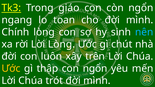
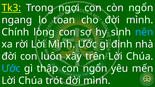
giáo: giáo -> ngợi (69, 8)
Lời Lòng: Lòng -> Mình (61, 44)
chút: chút -> đinh (122, 44)
Ước colour: yellow -> light blue (11, 69)
